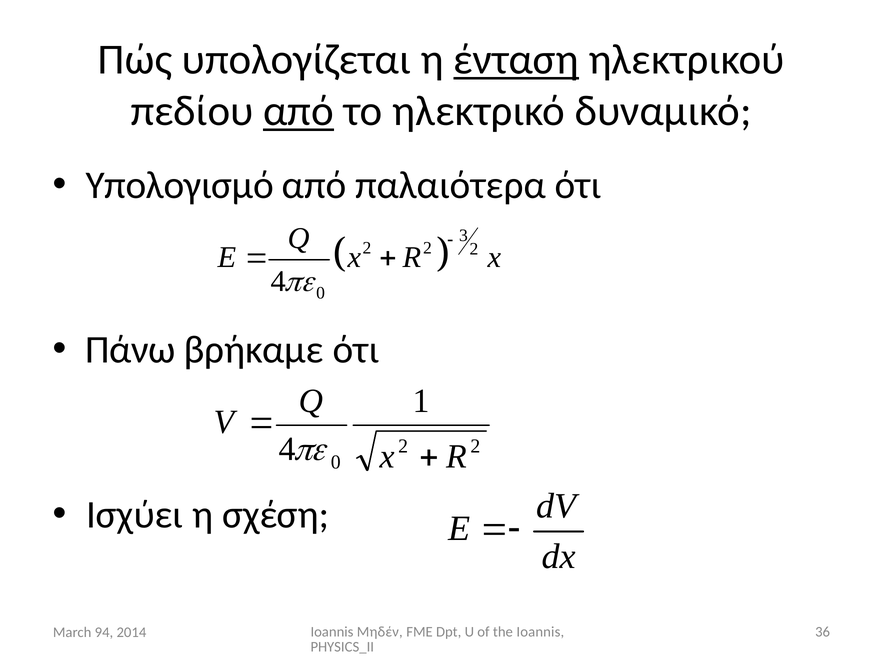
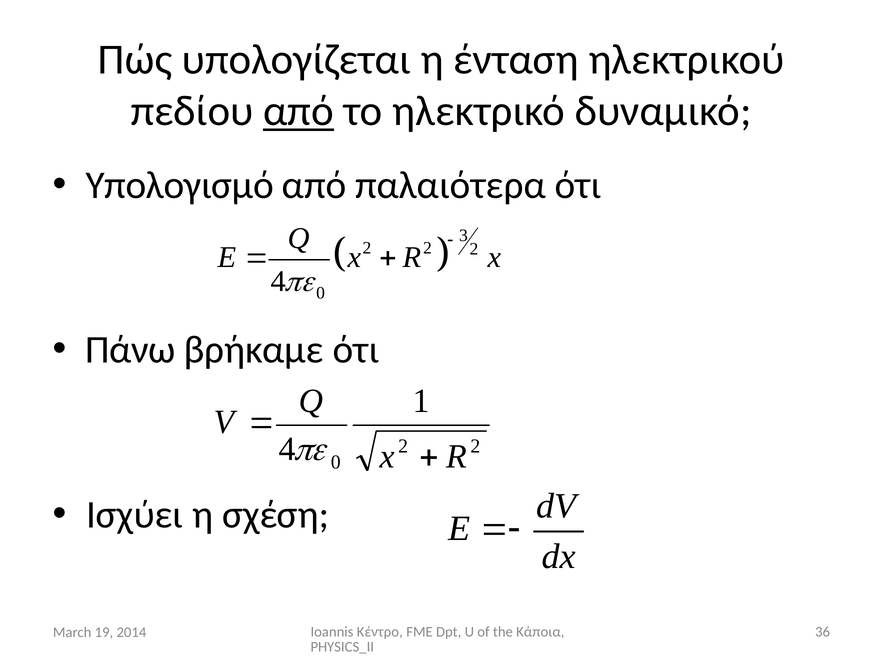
ένταση underline: present -> none (516, 60)
Μηδέν: Μηδέν -> Κέντρο (380, 632)
the Ioannis: Ioannis -> Κάποια (540, 632)
94: 94 -> 19 (104, 632)
